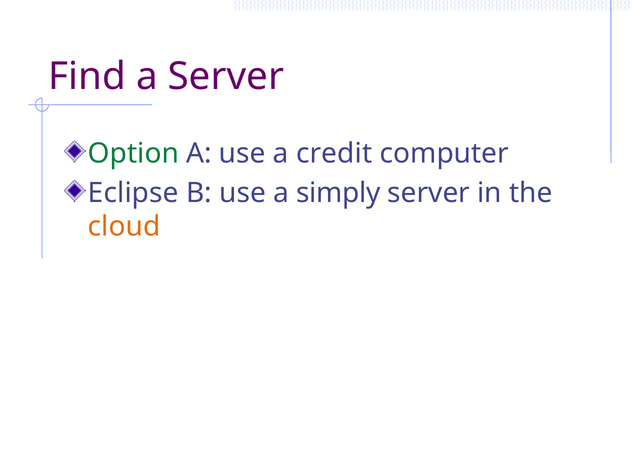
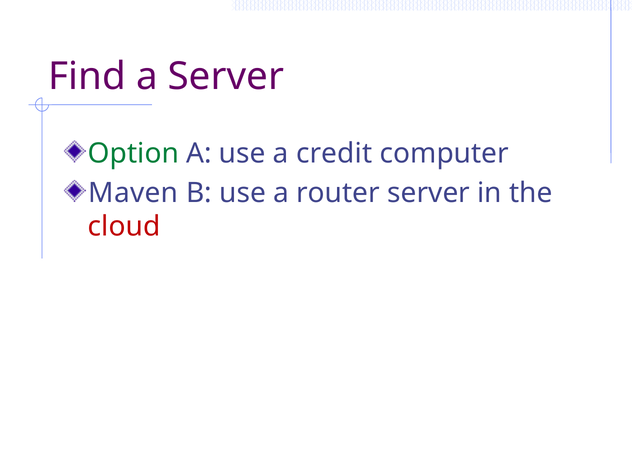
Eclipse: Eclipse -> Maven (133, 193)
simply: simply -> router (338, 193)
cloud colour: orange -> red (124, 227)
